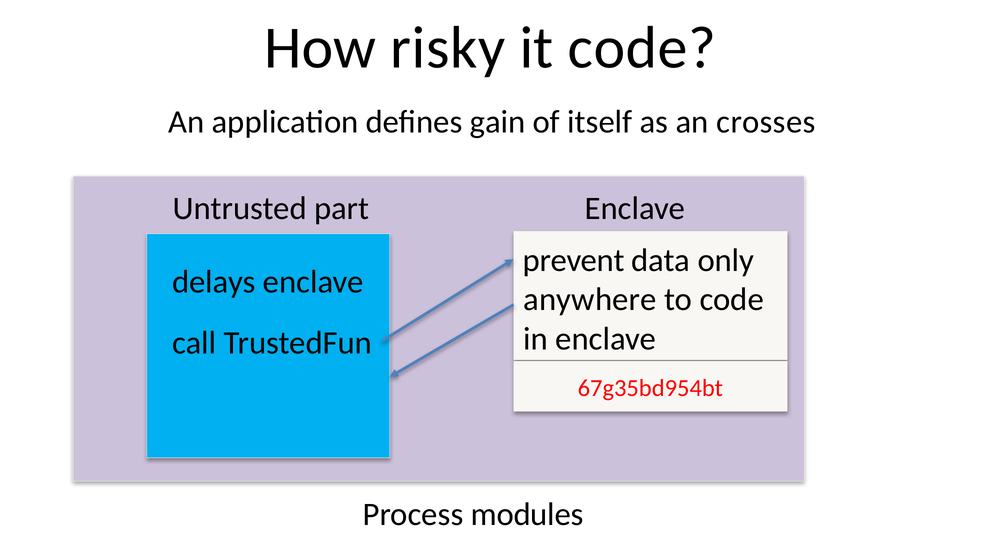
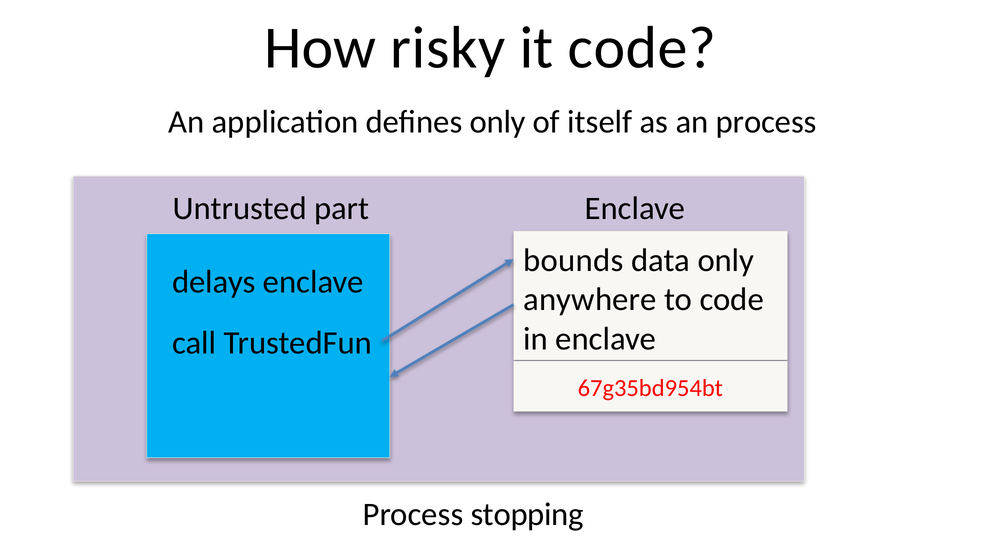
defines gain: gain -> only (498, 122)
an crosses: crosses -> process (766, 122)
prevent: prevent -> bounds (573, 261)
modules: modules -> stopping (527, 515)
